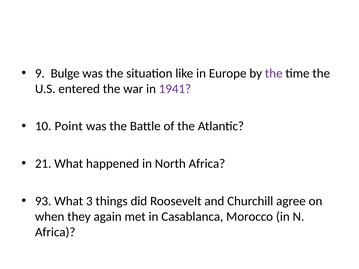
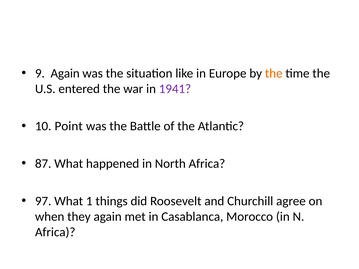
9 Bulge: Bulge -> Again (65, 73)
the colour: purple -> orange (274, 73)
21: 21 -> 87 (43, 164)
93: 93 -> 97 (43, 201)
3: 3 -> 1 (89, 201)
